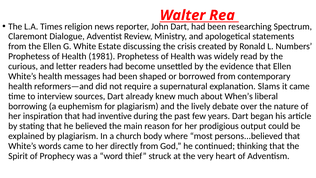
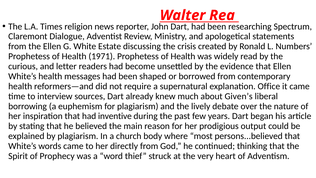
1981: 1981 -> 1971 (102, 56)
Slams: Slams -> Office (269, 86)
When’s: When’s -> Given’s (239, 96)
